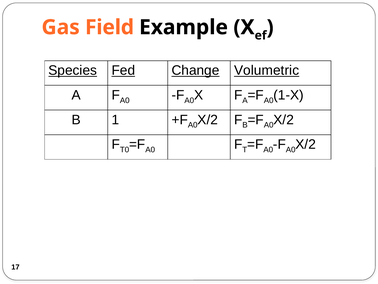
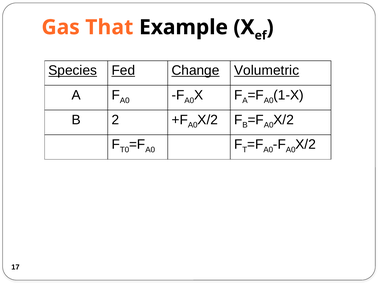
Field: Field -> That (109, 27)
1: 1 -> 2 (115, 120)
